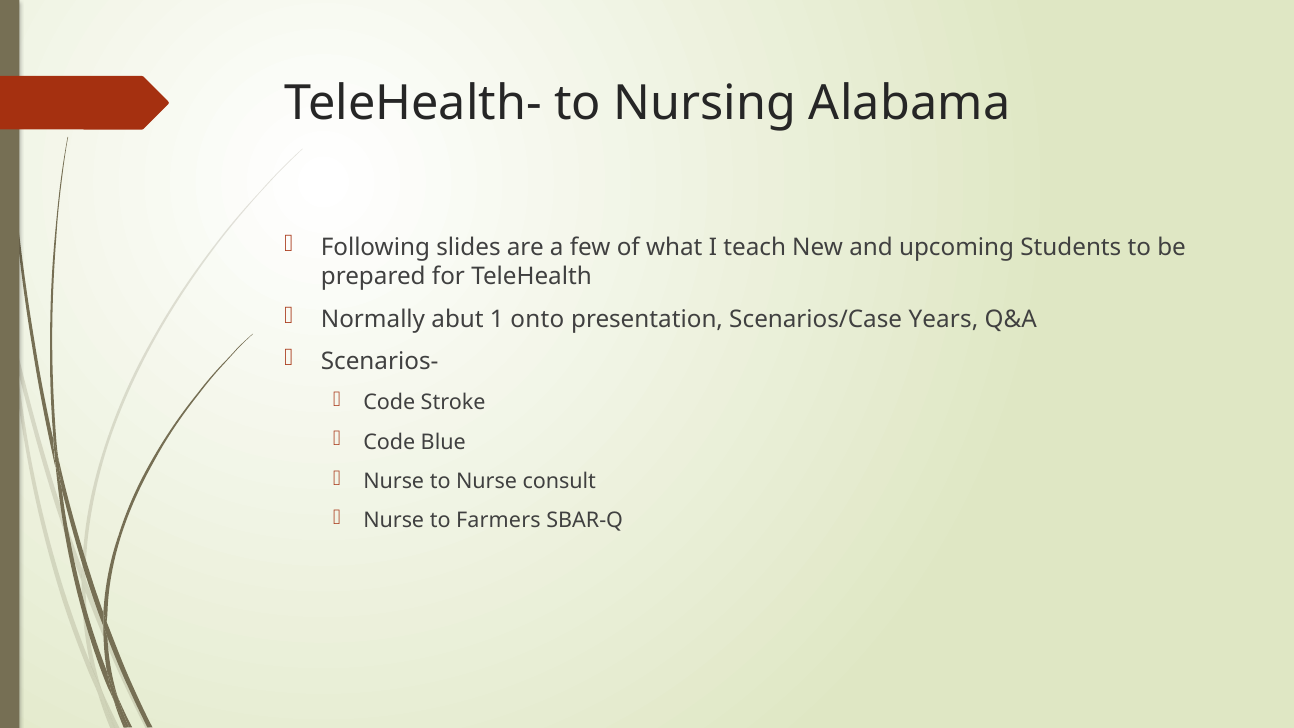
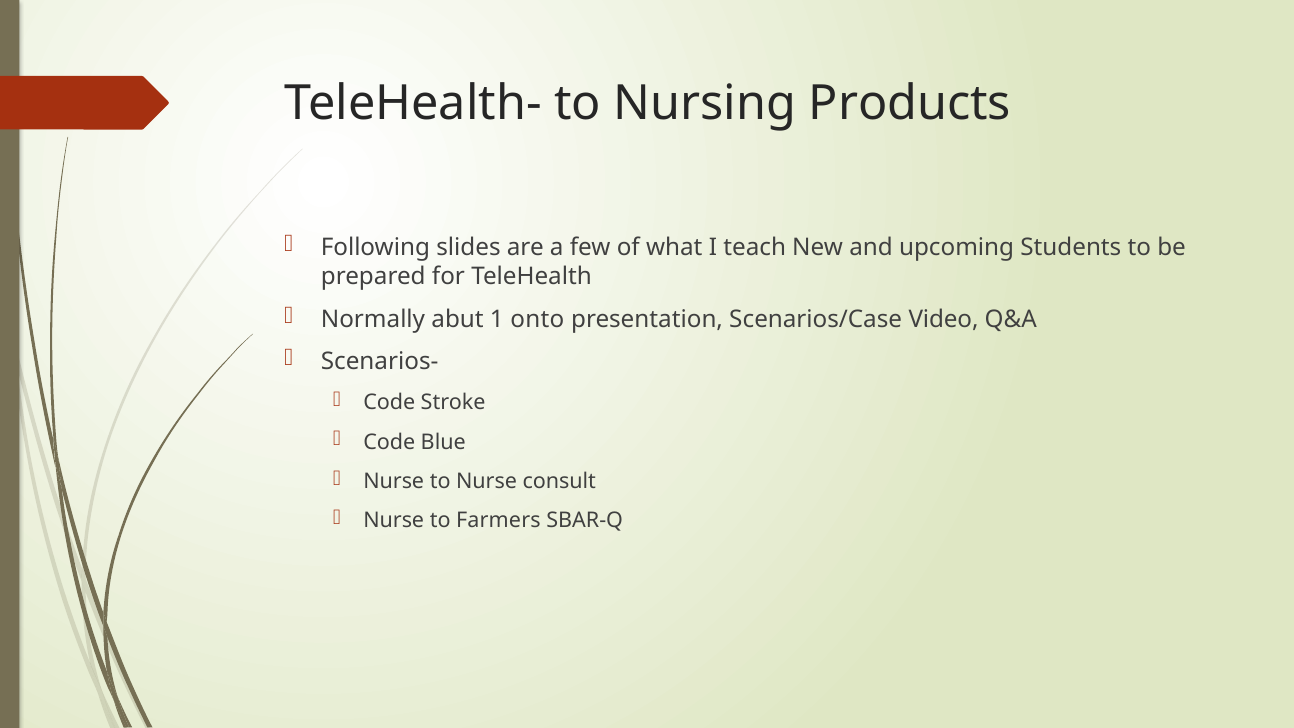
Alabama: Alabama -> Products (910, 104)
Years: Years -> Video (944, 319)
